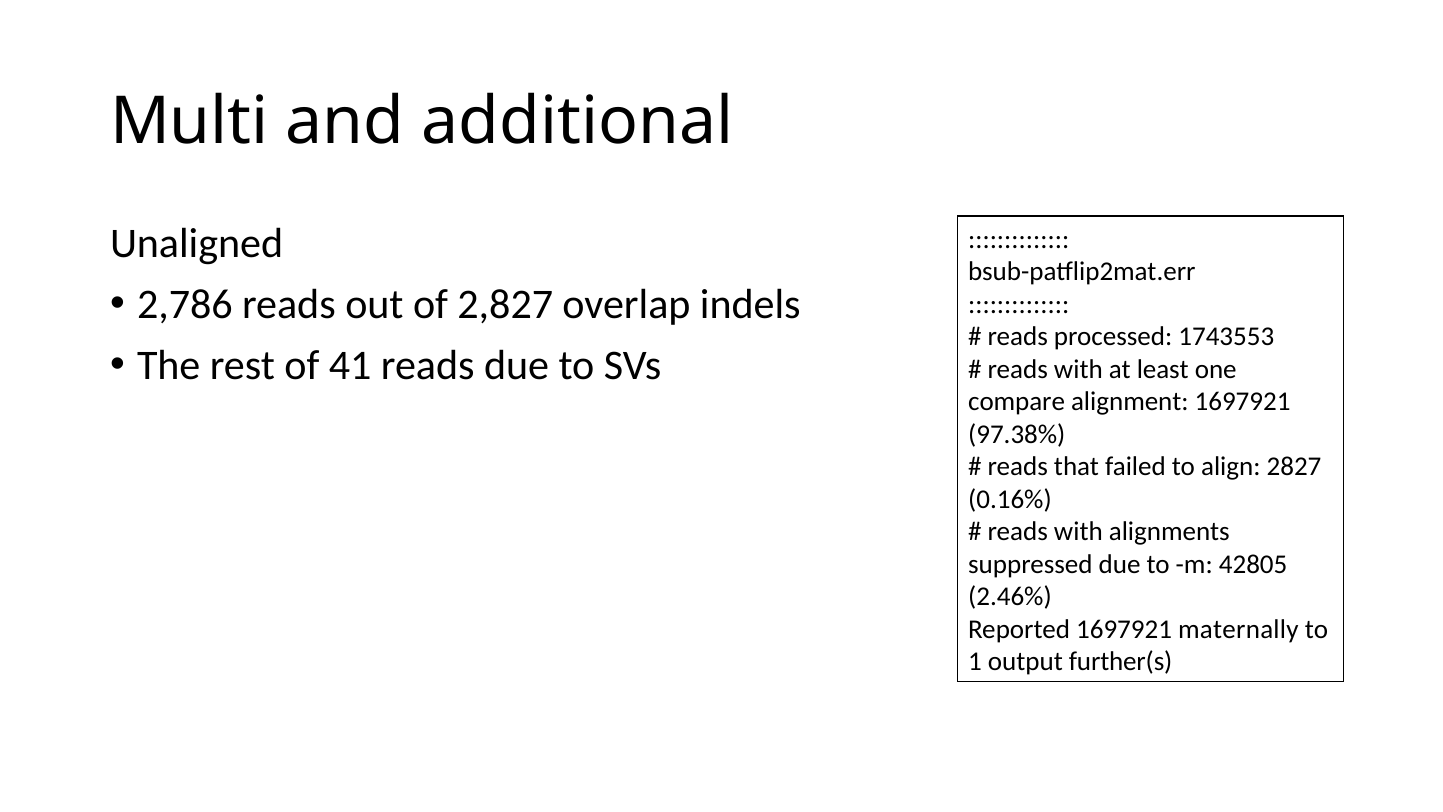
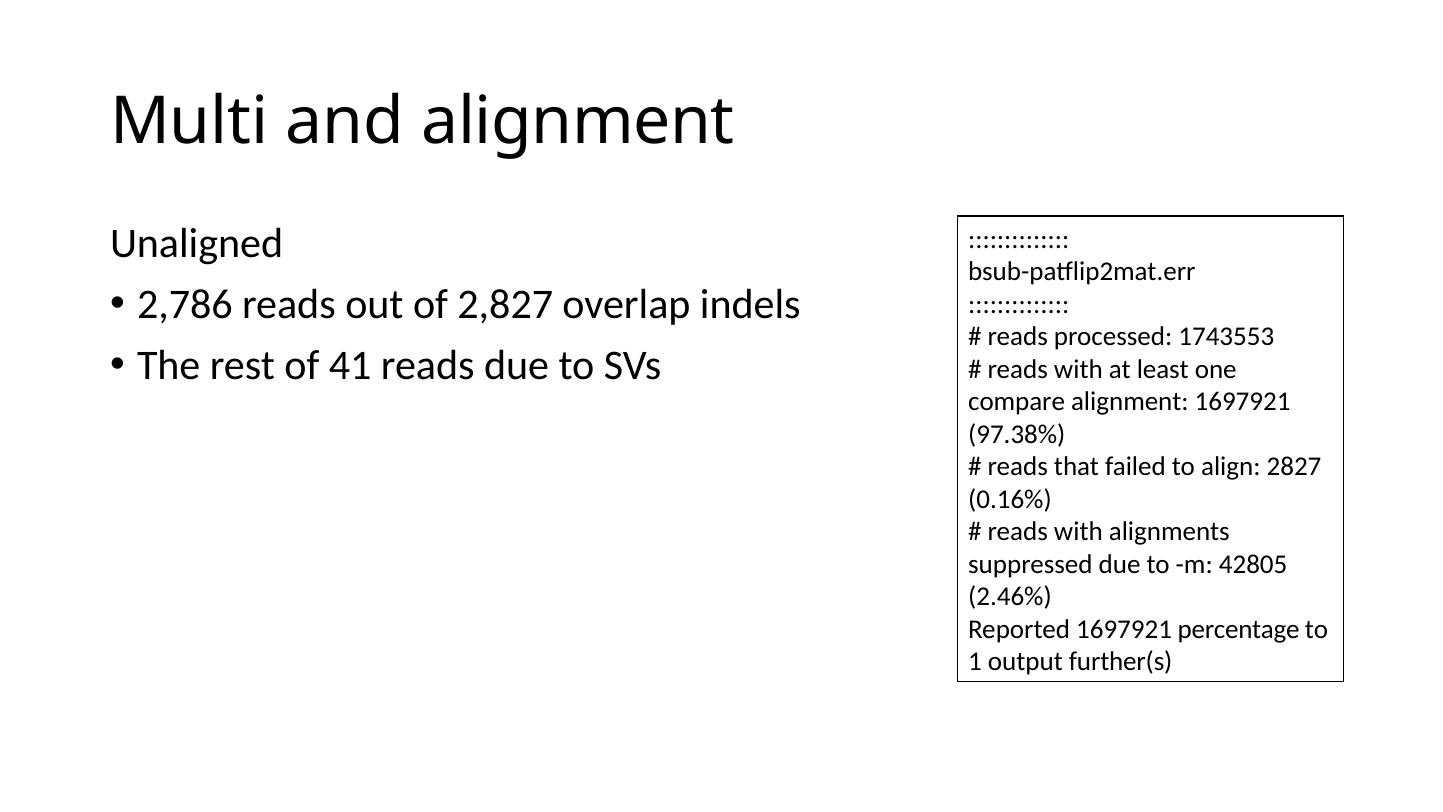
and additional: additional -> alignment (578, 121)
maternally: maternally -> percentage (1239, 629)
